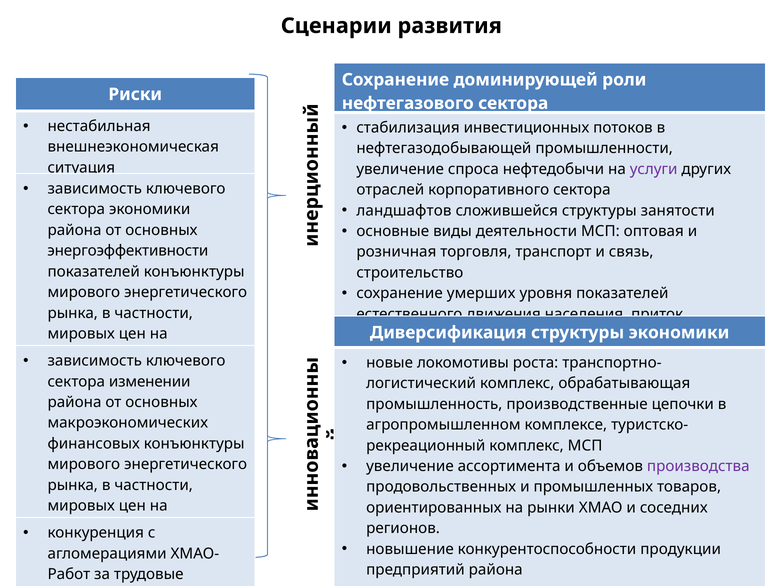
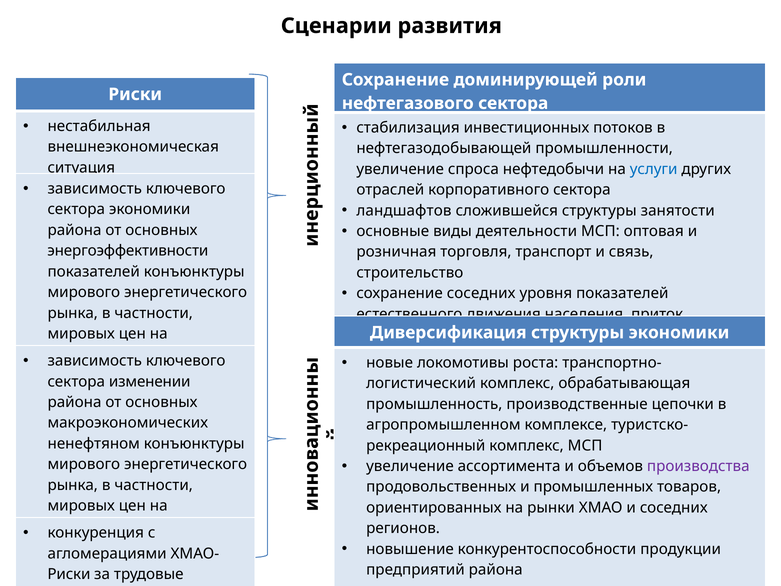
услуги colour: purple -> blue (654, 169)
сохранение умерших: умерших -> соседних (481, 293)
финансовых: финансовых -> ненефтяном (94, 443)
Работ: Работ -> Риски (69, 574)
